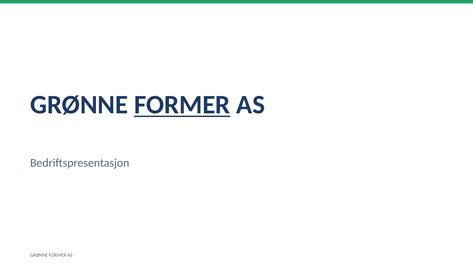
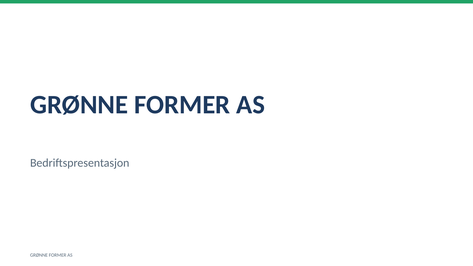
FORMER underline: present -> none (182, 105)
